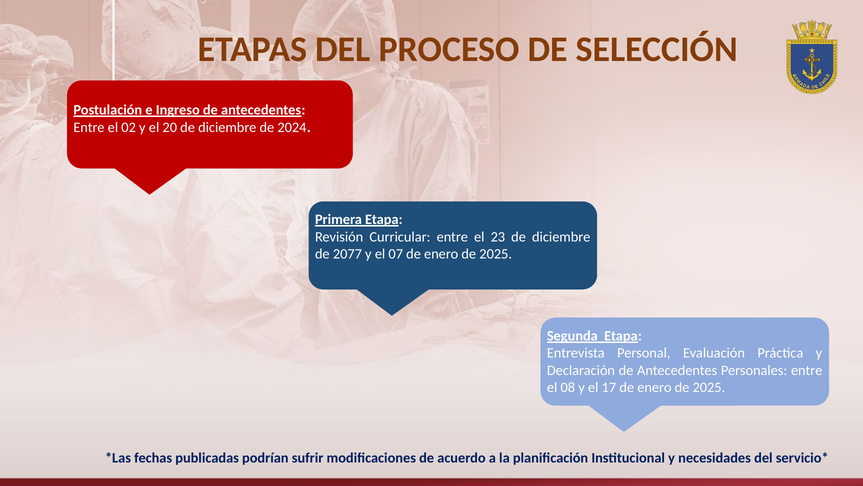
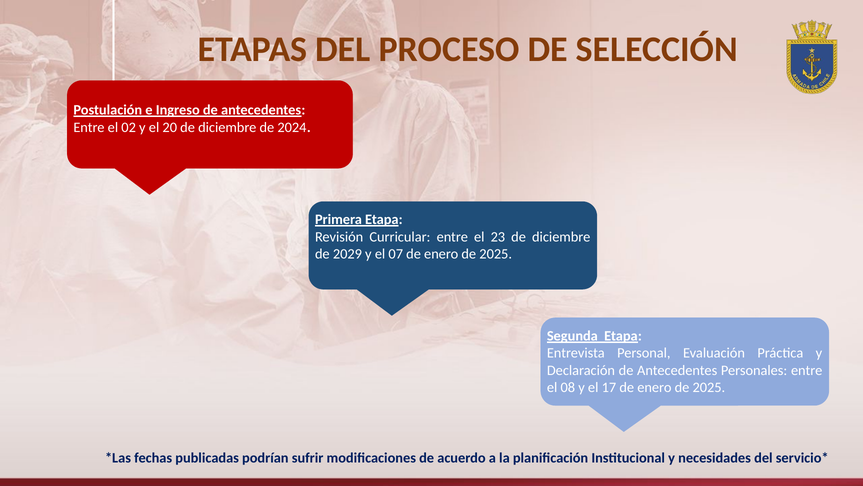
2077: 2077 -> 2029 (347, 254)
